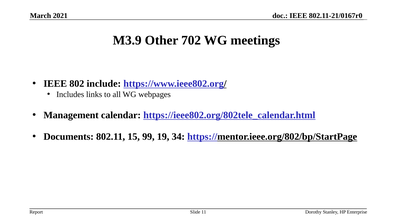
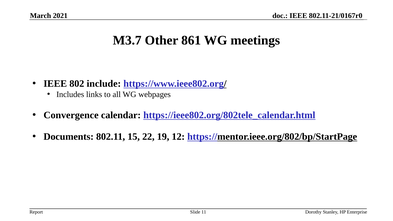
M3.9: M3.9 -> M3.7 (127, 40)
702: 702 -> 861 (191, 40)
Management: Management -> Convergence (71, 115)
99: 99 -> 22 (148, 137)
34: 34 -> 12 (178, 137)
